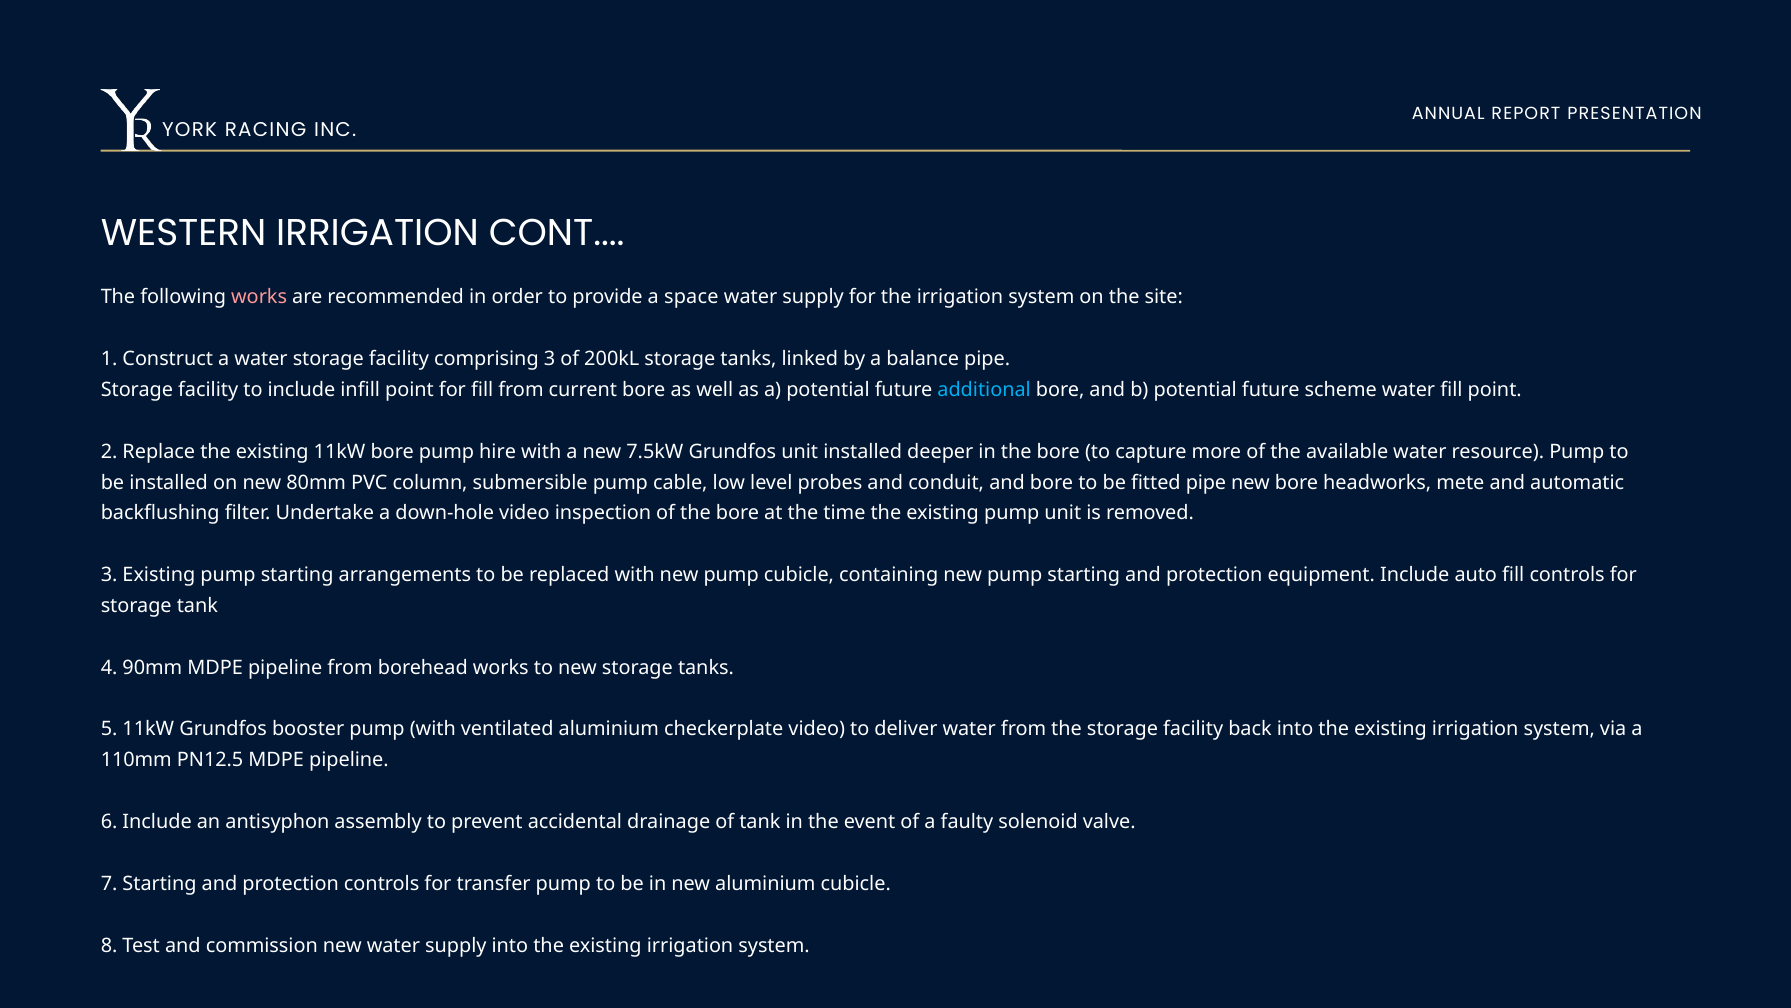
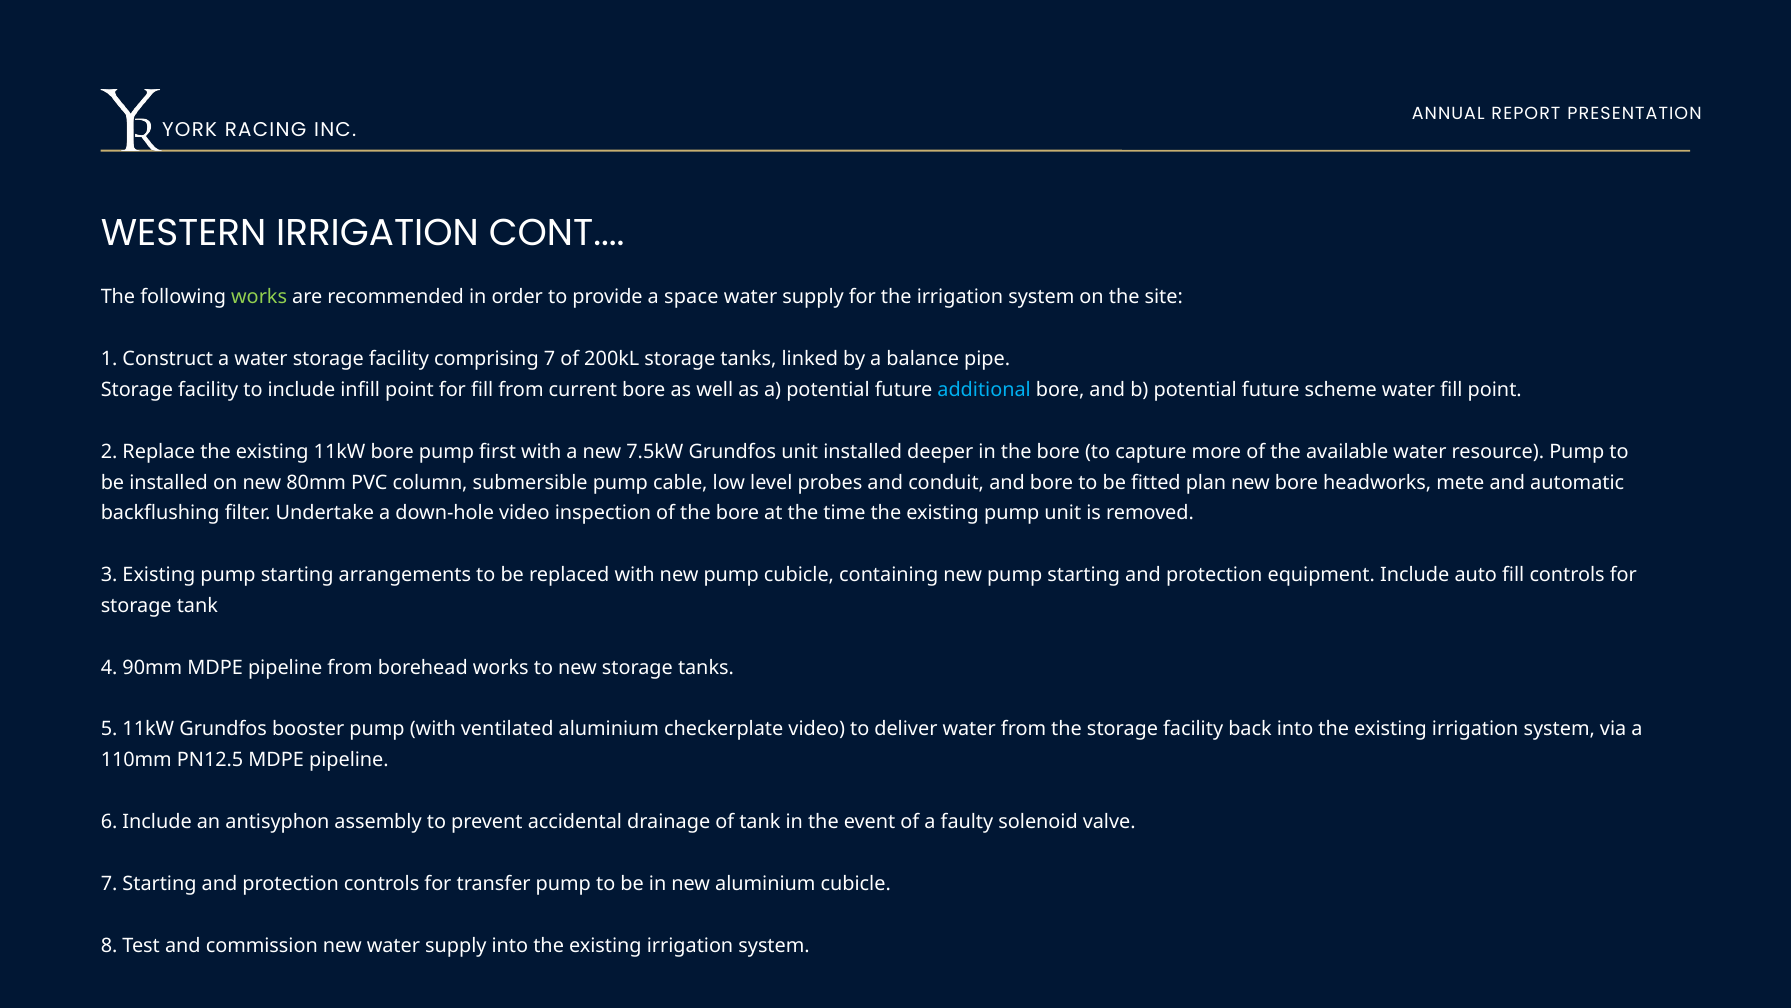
works colour: pink -> light green (259, 297)
comprising 3: 3 -> 7 (550, 359)
hire: hire -> first (498, 451)
fitted pipe: pipe -> plan (1206, 482)
